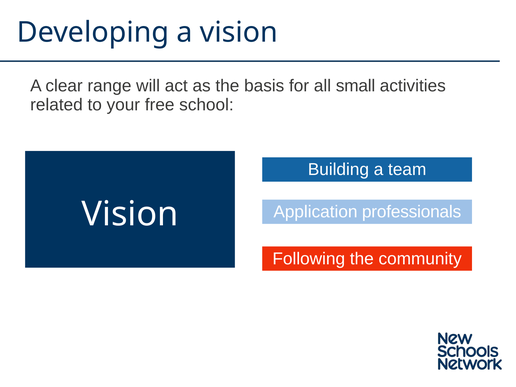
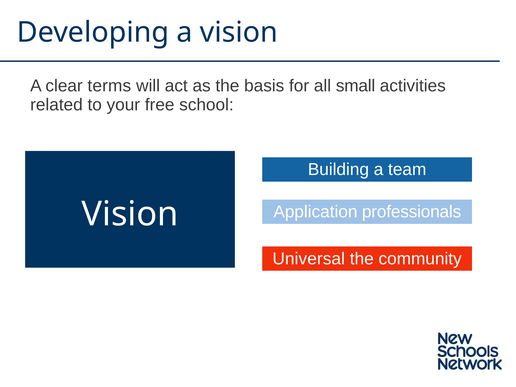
range: range -> terms (109, 86)
Following: Following -> Universal (309, 259)
